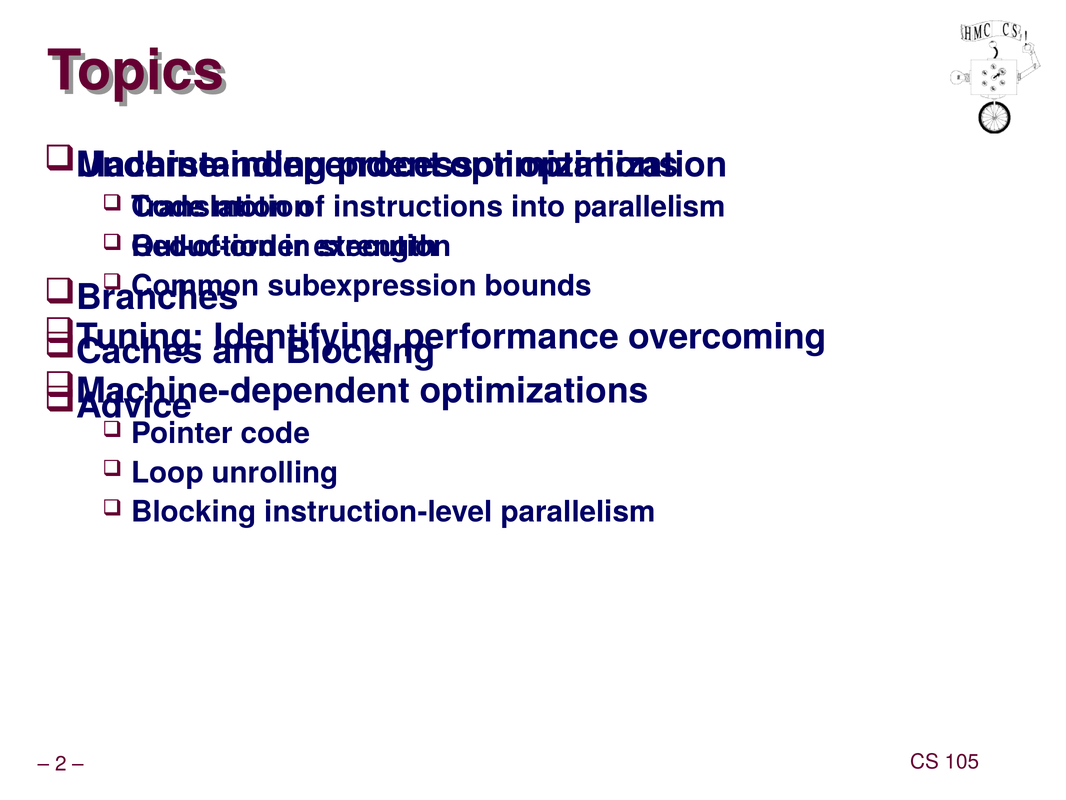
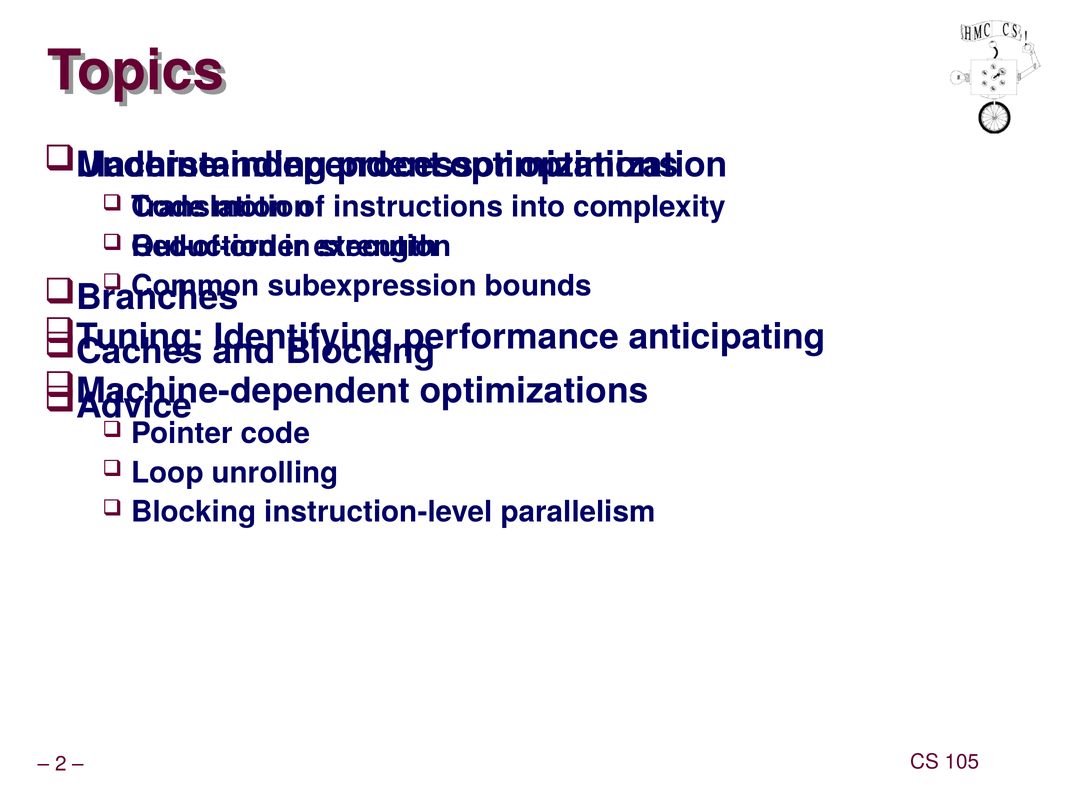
into parallelism: parallelism -> complexity (650, 207)
overcoming: overcoming -> anticipating (727, 337)
